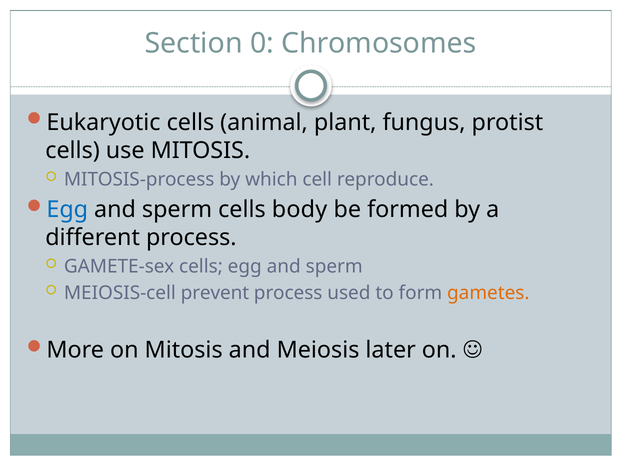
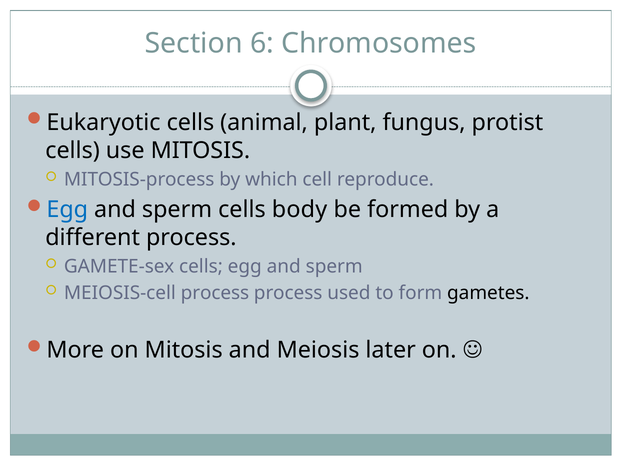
0: 0 -> 6 (262, 43)
MEIOSIS-cell prevent: prevent -> process (215, 293)
gametes colour: orange -> black (488, 293)
